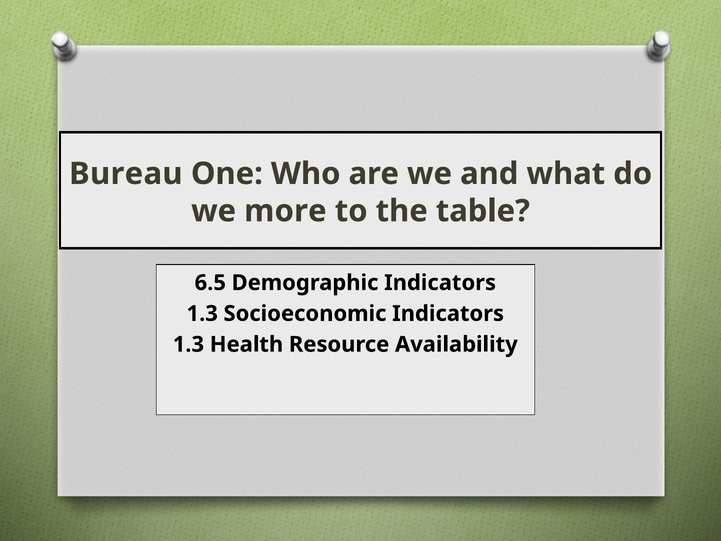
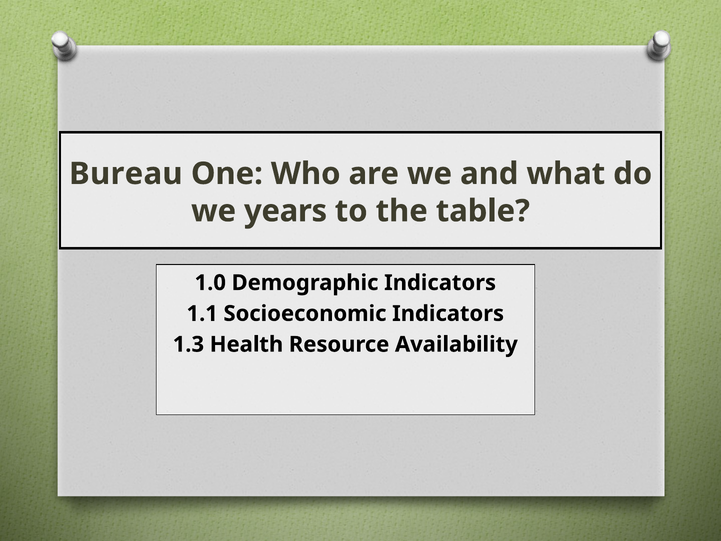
more: more -> years (286, 211)
6.5: 6.5 -> 1.0 (210, 283)
1.3: 1.3 -> 1.1 (202, 313)
